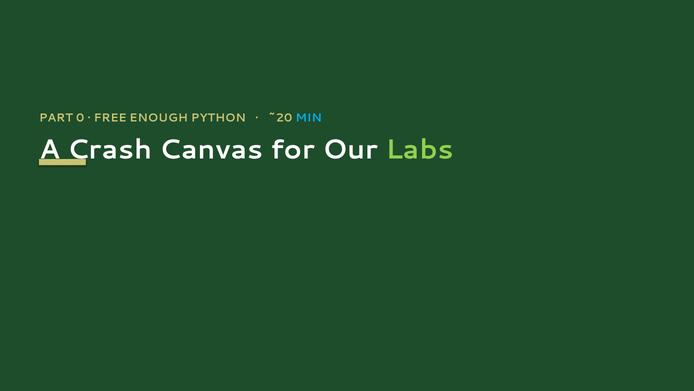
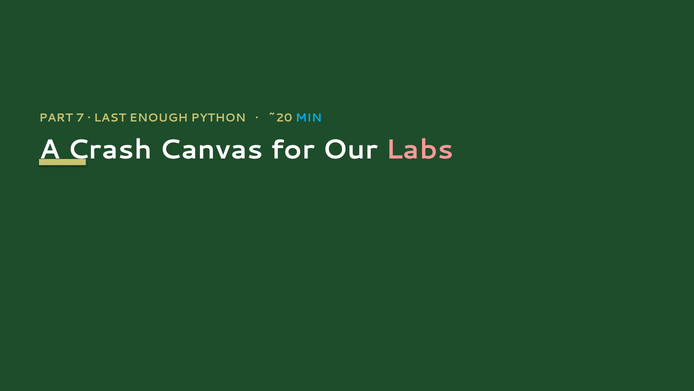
0: 0 -> 7 (80, 118)
FREE: FREE -> LAST (110, 118)
Labs colour: light green -> pink (419, 149)
